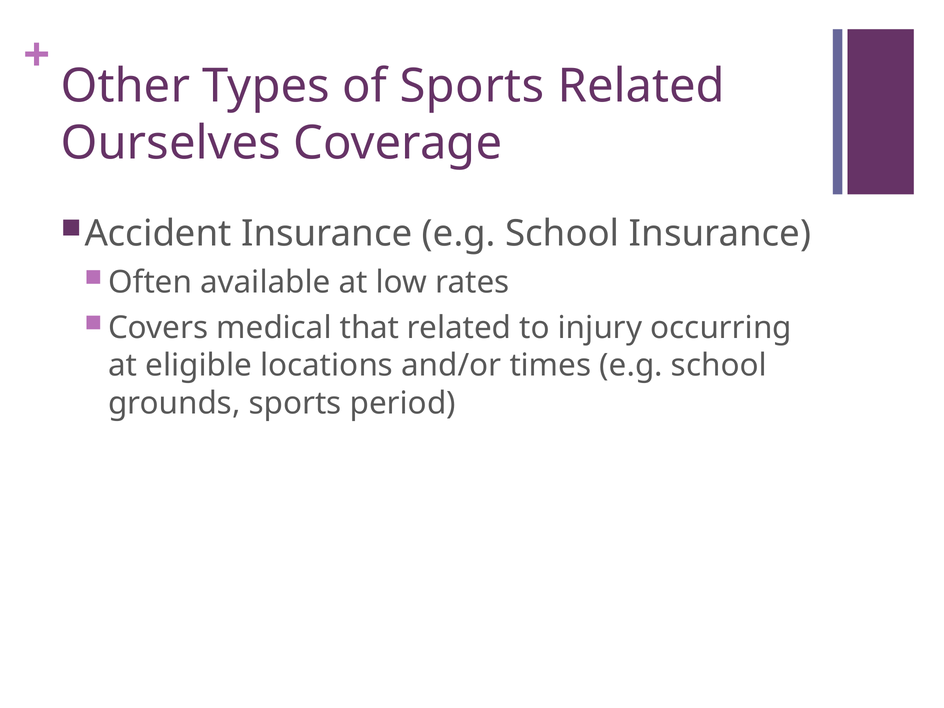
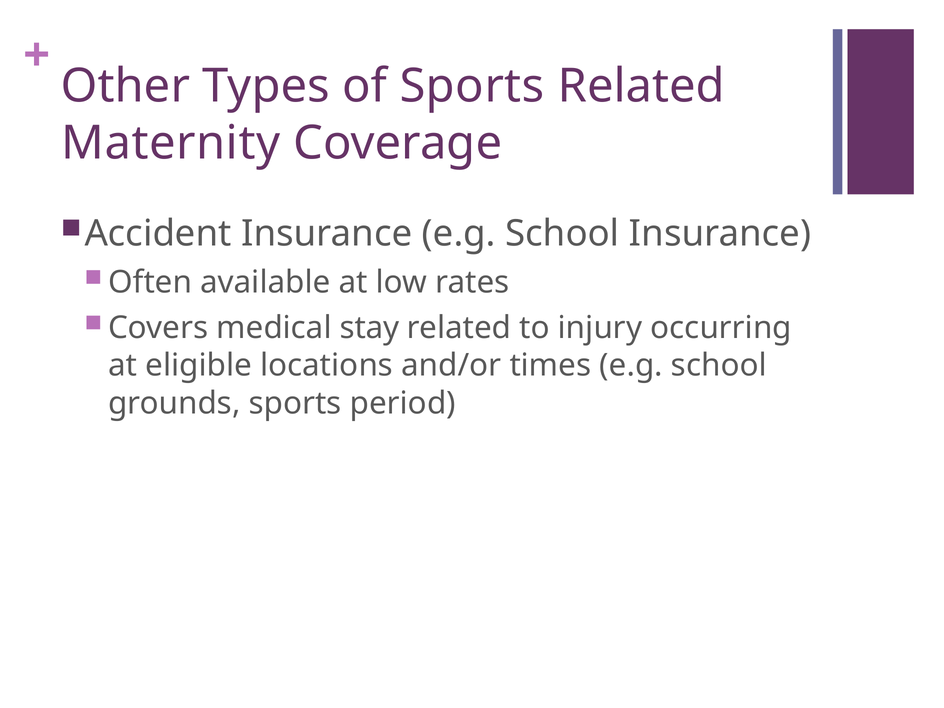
Ourselves: Ourselves -> Maternity (171, 143)
that: that -> stay (369, 328)
